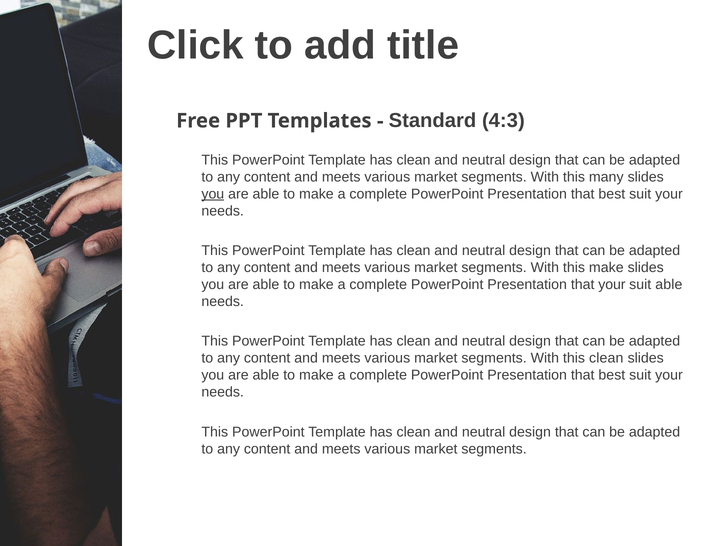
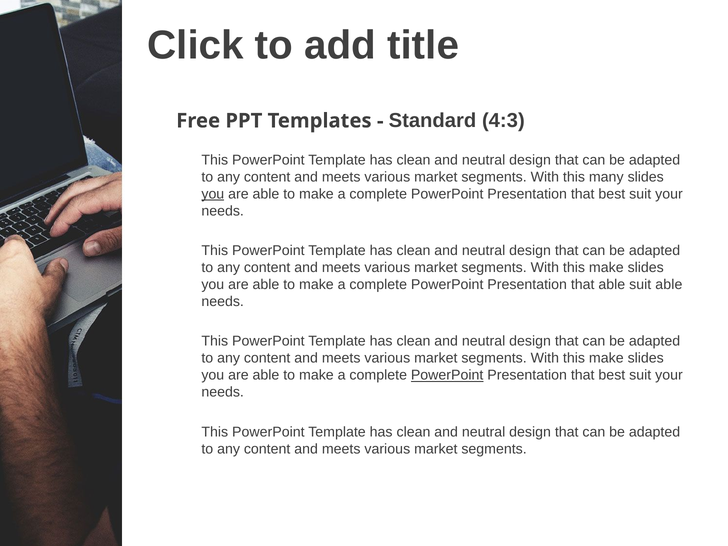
that your: your -> able (612, 285)
clean: clean -> make (606, 358)
PowerPoint underline: none -> present (447, 375)
